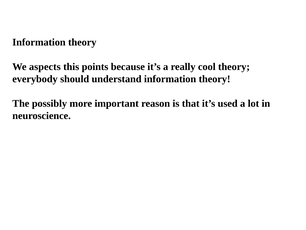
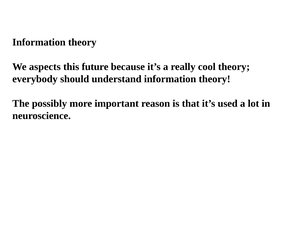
points: points -> future (95, 67)
